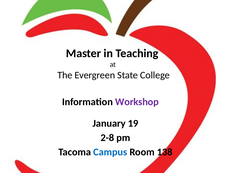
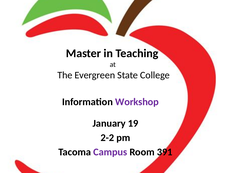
2-8: 2-8 -> 2-2 (107, 138)
Campus colour: blue -> purple (110, 152)
138: 138 -> 391 (165, 152)
